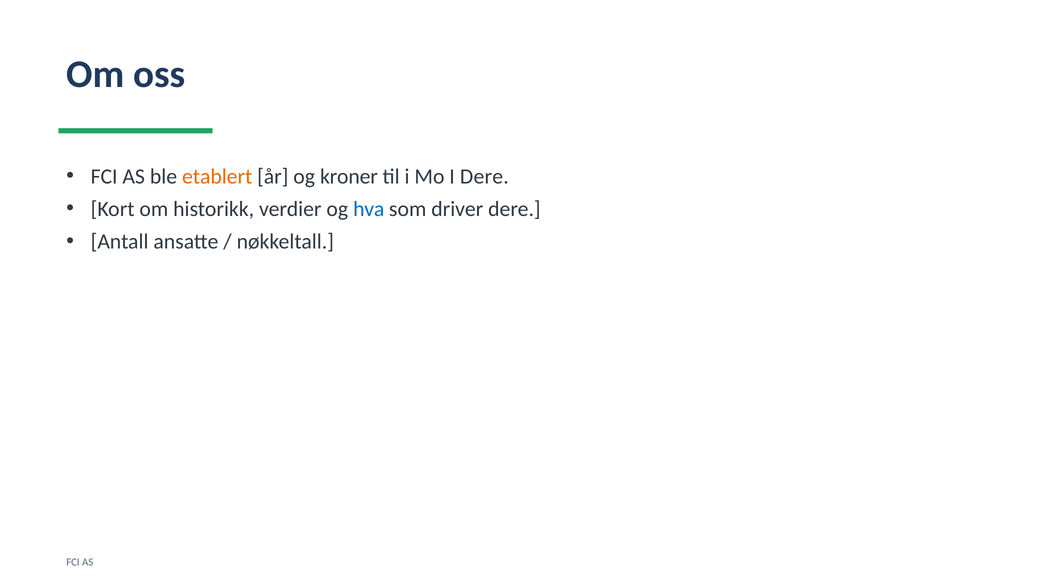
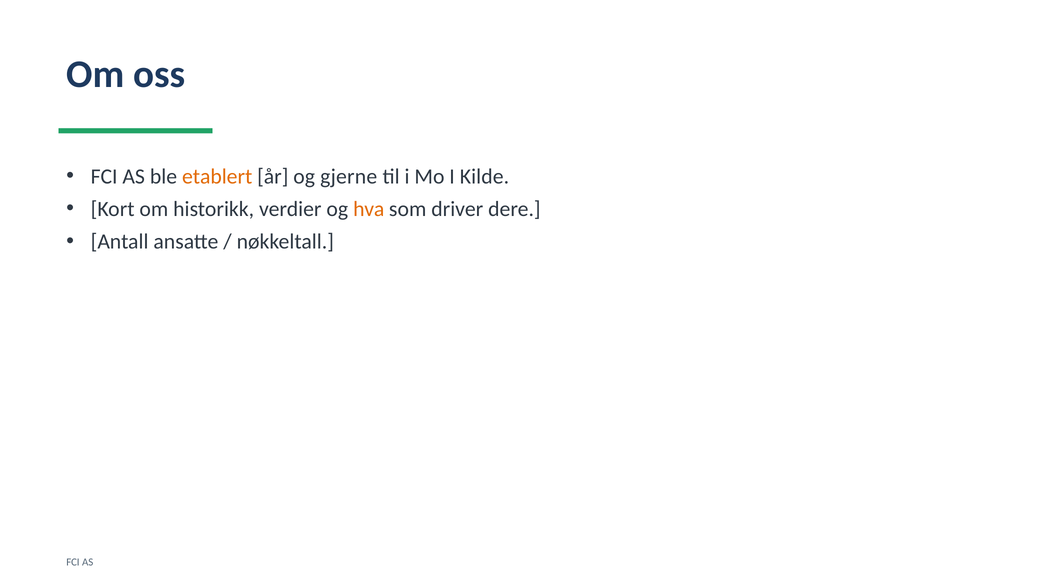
kroner: kroner -> gjerne (349, 176)
I Dere: Dere -> Kilde (484, 176)
hva colour: blue -> orange (369, 209)
